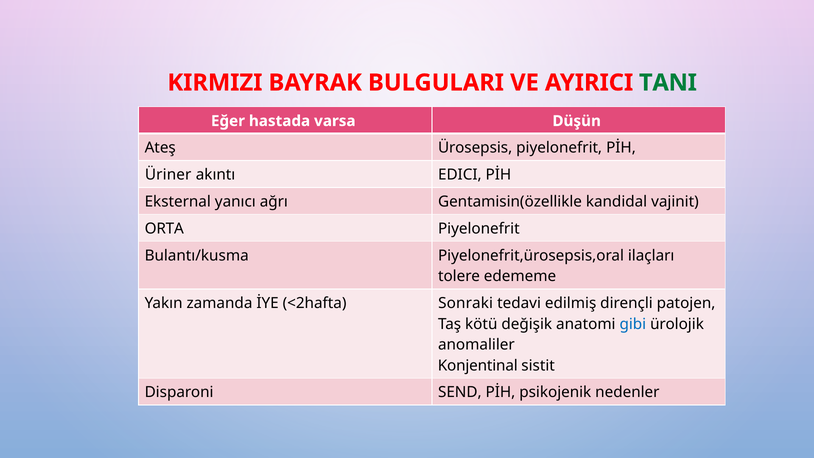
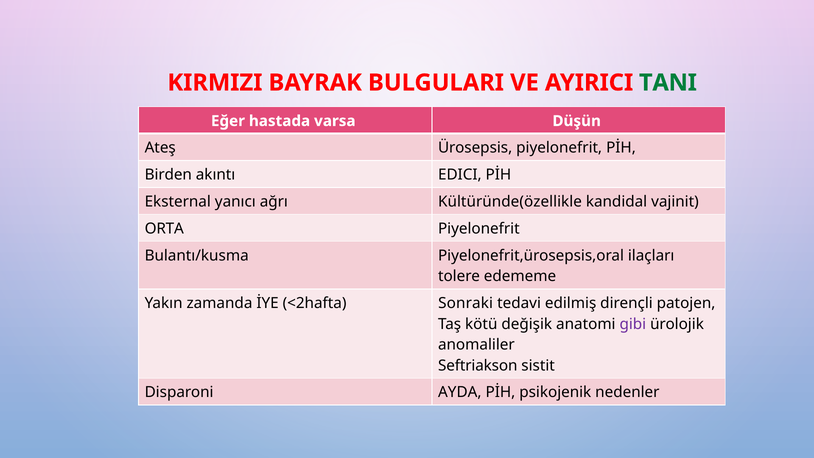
Üriner: Üriner -> Birden (168, 175)
Gentamisin(özellikle: Gentamisin(özellikle -> Kültüründe(özellikle (510, 202)
gibi colour: blue -> purple (633, 324)
Konjentinal: Konjentinal -> Seftriakson (478, 365)
SEND: SEND -> AYDA (460, 392)
